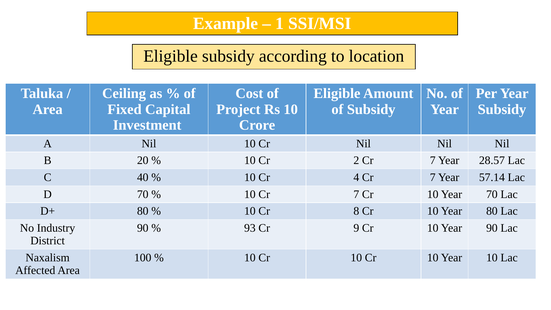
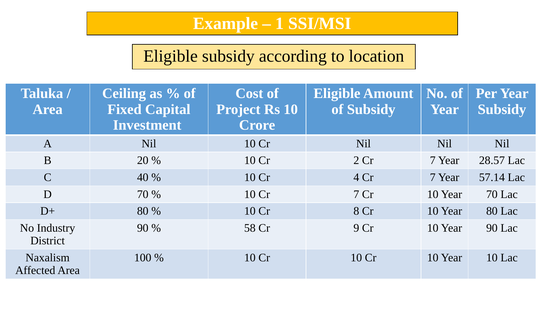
93: 93 -> 58 (250, 228)
